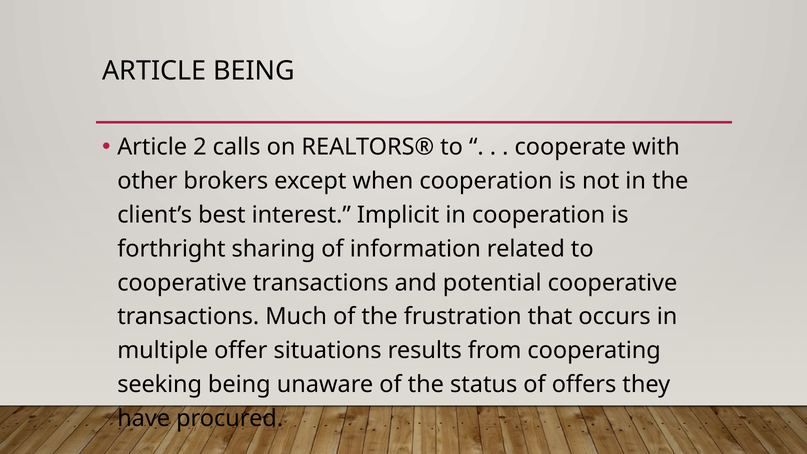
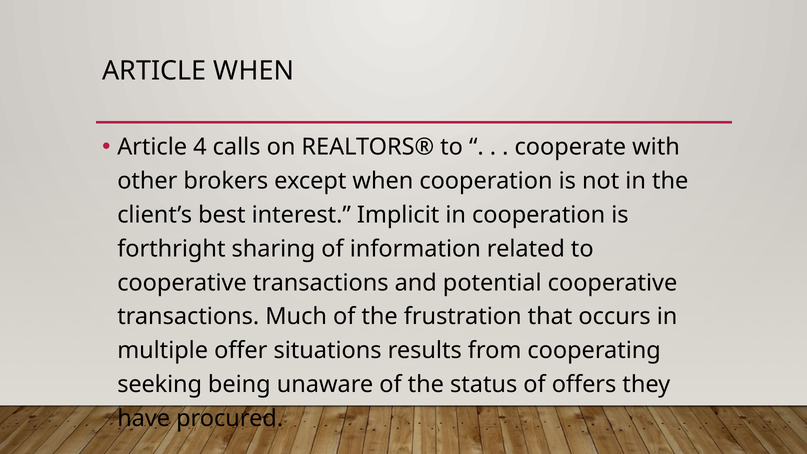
ARTICLE BEING: BEING -> WHEN (254, 71)
2: 2 -> 4 (200, 147)
